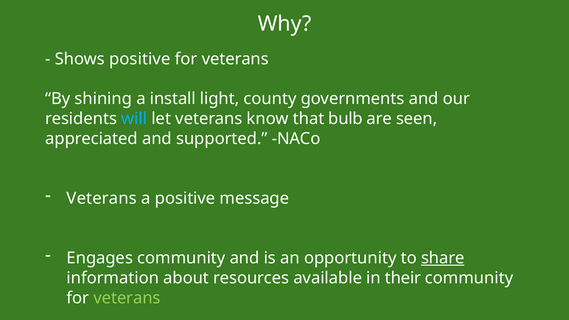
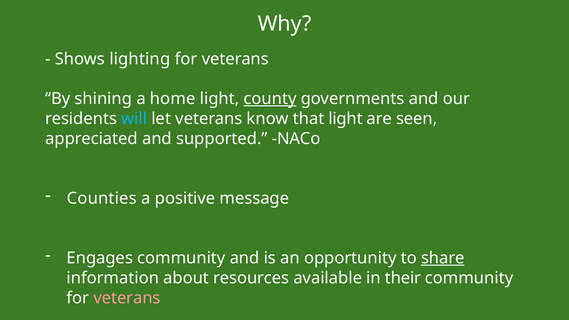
Shows positive: positive -> lighting (140, 59)
install: install -> home (173, 99)
county underline: none -> present (270, 99)
that bulb: bulb -> light (346, 119)
Veterans: Veterans -> Counties (102, 198)
veterans colour: light green -> pink (127, 298)
